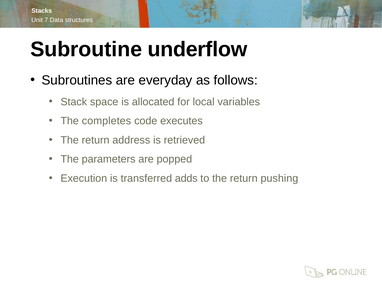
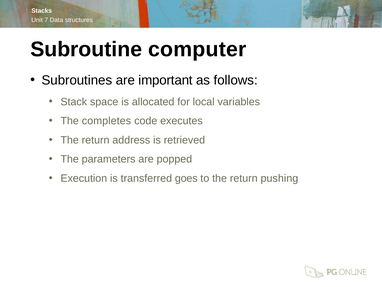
underflow: underflow -> computer (197, 49)
everyday: everyday -> important (166, 80)
adds: adds -> goes (186, 178)
